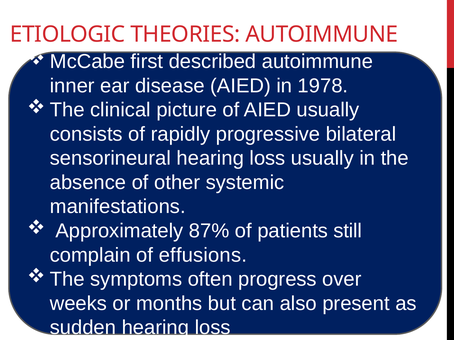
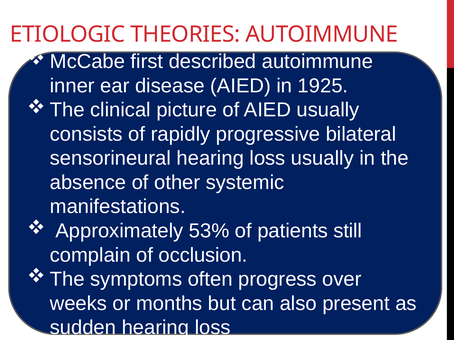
1978: 1978 -> 1925 (323, 86)
87%: 87% -> 53% (209, 231)
effusions: effusions -> occlusion (203, 255)
